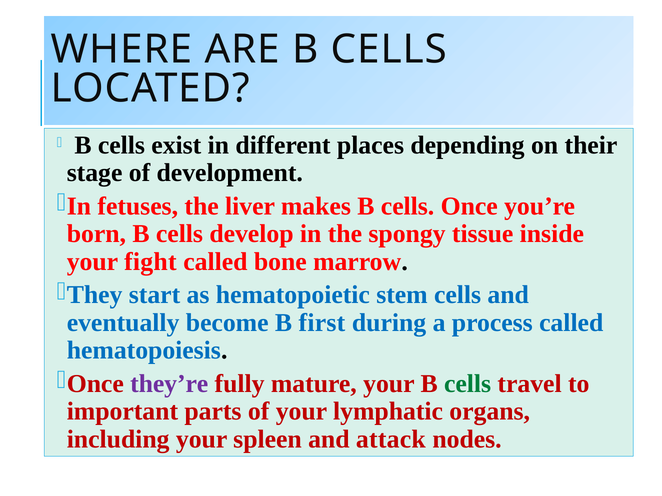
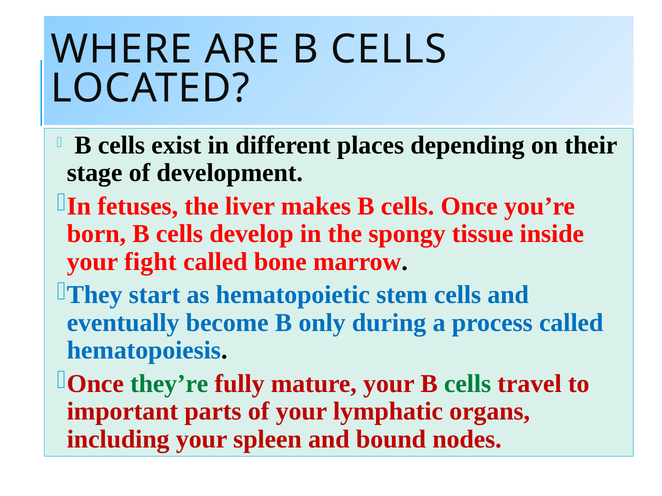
first: first -> only (322, 323)
they’re colour: purple -> green (169, 384)
attack: attack -> bound (391, 439)
